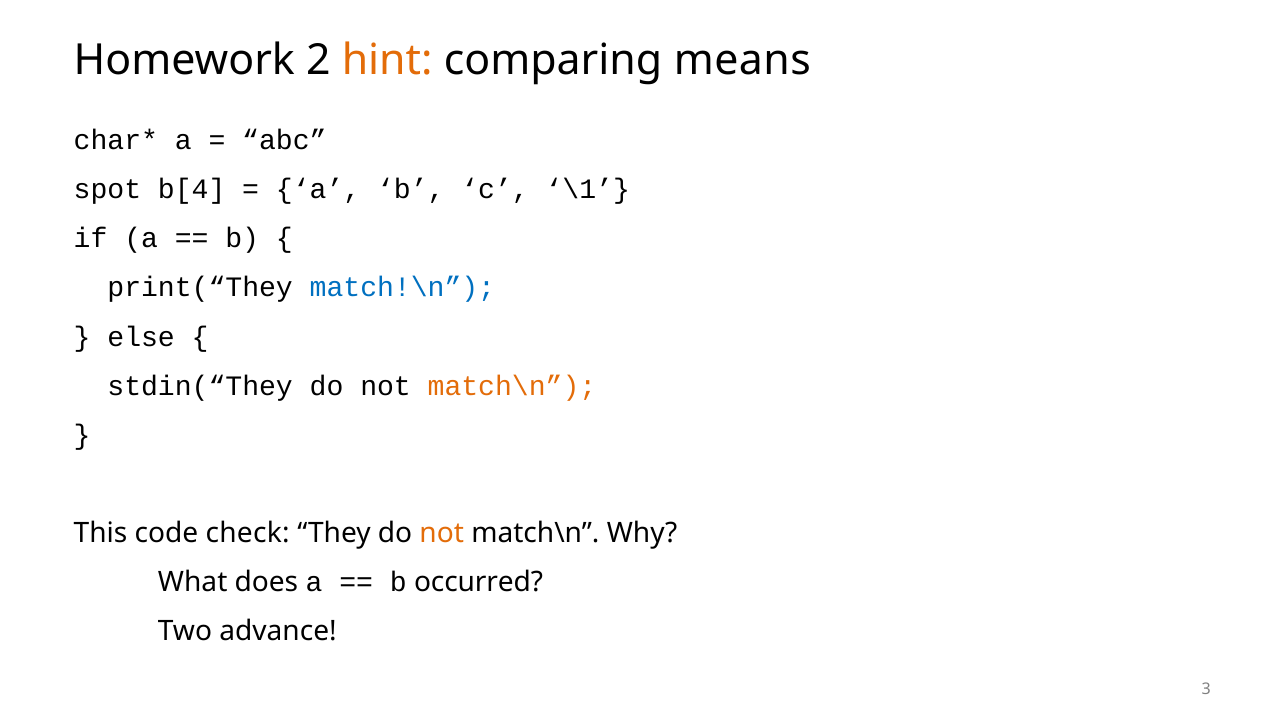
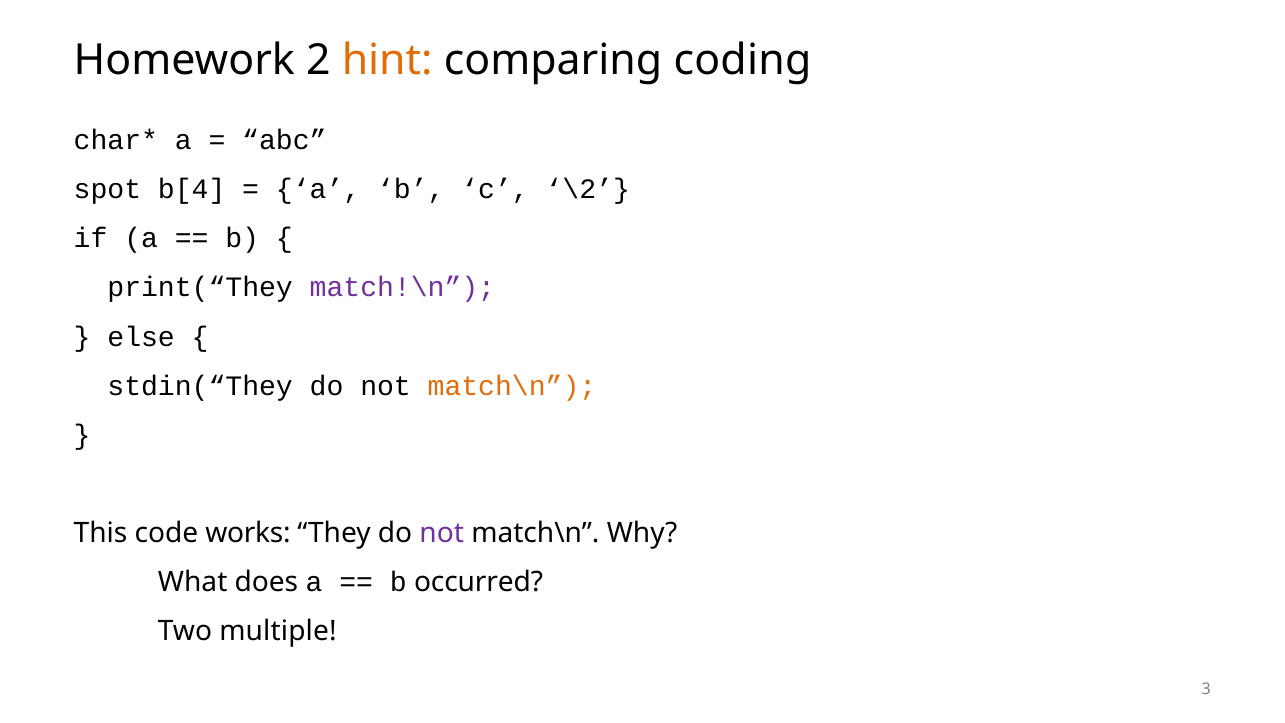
means: means -> coding (742, 60)
\1: \1 -> \2 (588, 189)
match!\n colour: blue -> purple (402, 288)
check: check -> works (248, 533)
not colour: orange -> purple (442, 533)
advance: advance -> multiple (278, 631)
